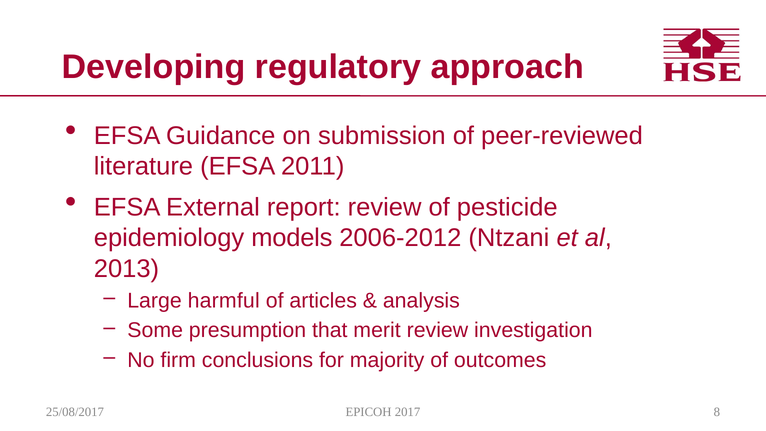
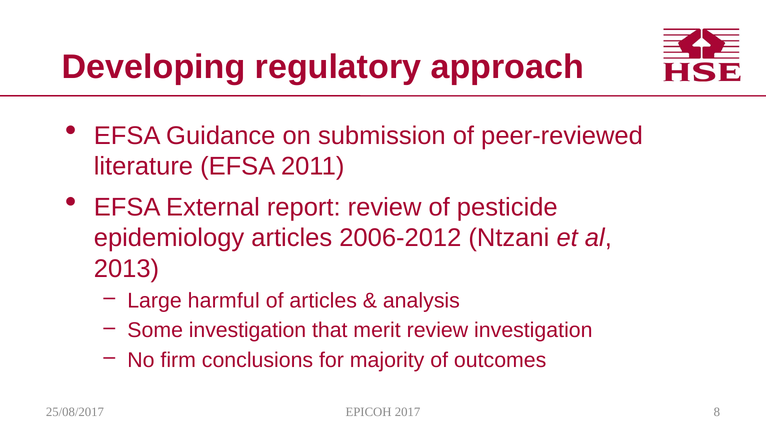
epidemiology models: models -> articles (292, 238)
Some presumption: presumption -> investigation (248, 330)
